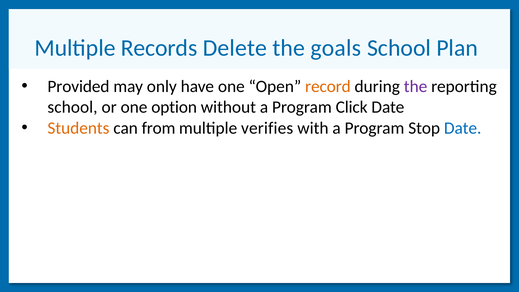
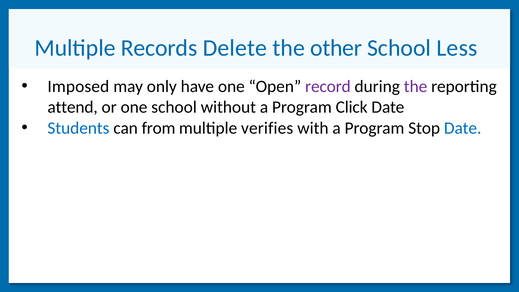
goals: goals -> other (336, 48)
Plan: Plan -> Less (457, 48)
Provided: Provided -> Imposed (78, 86)
record colour: orange -> purple (328, 86)
school: school -> attend (73, 107)
one option: option -> school (174, 107)
Students colour: orange -> blue (78, 128)
